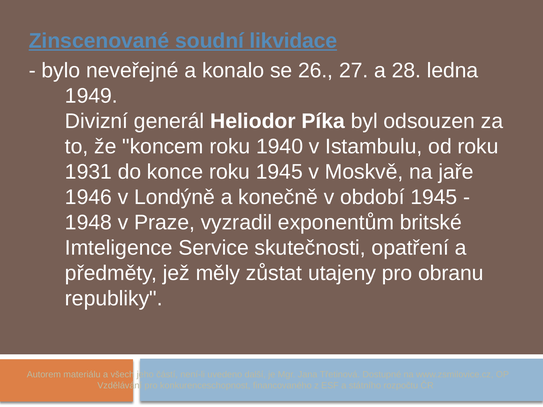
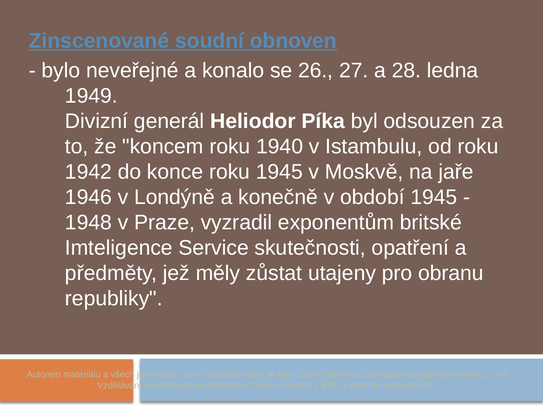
likvidace: likvidace -> obnoven (293, 41)
1931: 1931 -> 1942 (88, 172)
